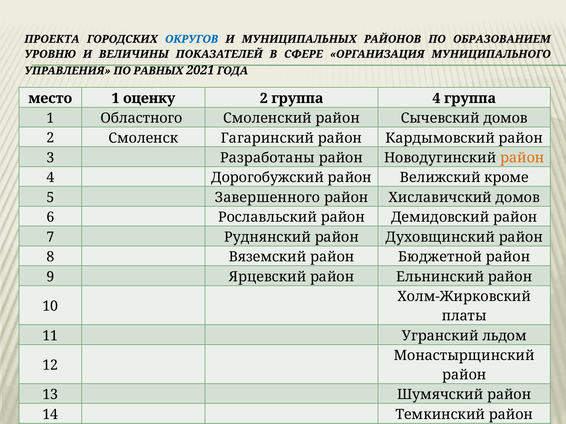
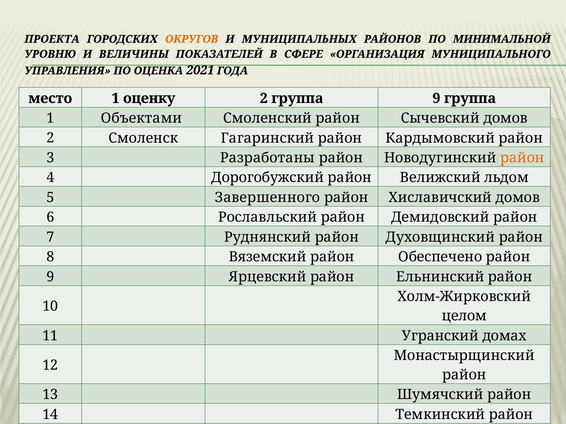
ОКРУГОВ colour: blue -> orange (192, 39)
ОБРАЗОВАНИЕМ: ОБРАЗОВАНИЕМ -> МИНИМАЛЬНОЙ (502, 39)
РАВНЫХ: РАВНЫХ -> ОЦЕНКА (158, 71)
группа 4: 4 -> 9 (436, 98)
Областного: Областного -> Объектами (141, 118)
кроме: кроме -> льдом (506, 178)
Бюджетной: Бюджетной -> Обеспечено (440, 257)
платы: платы -> целом (464, 316)
льдом: льдом -> домах (505, 336)
